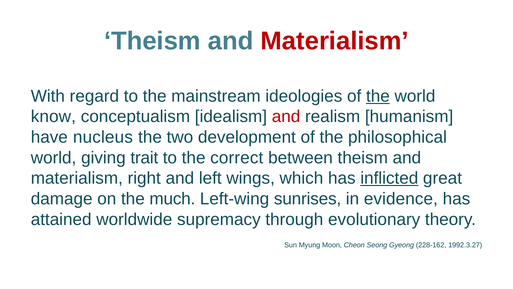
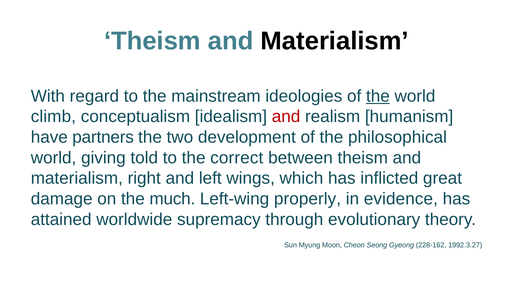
Materialism colour: red -> black (335, 41)
know: know -> climb (53, 116)
nucleus: nucleus -> partners (103, 137)
trait: trait -> told (144, 157)
inflicted underline: present -> none (389, 178)
sunrises: sunrises -> properly (307, 199)
